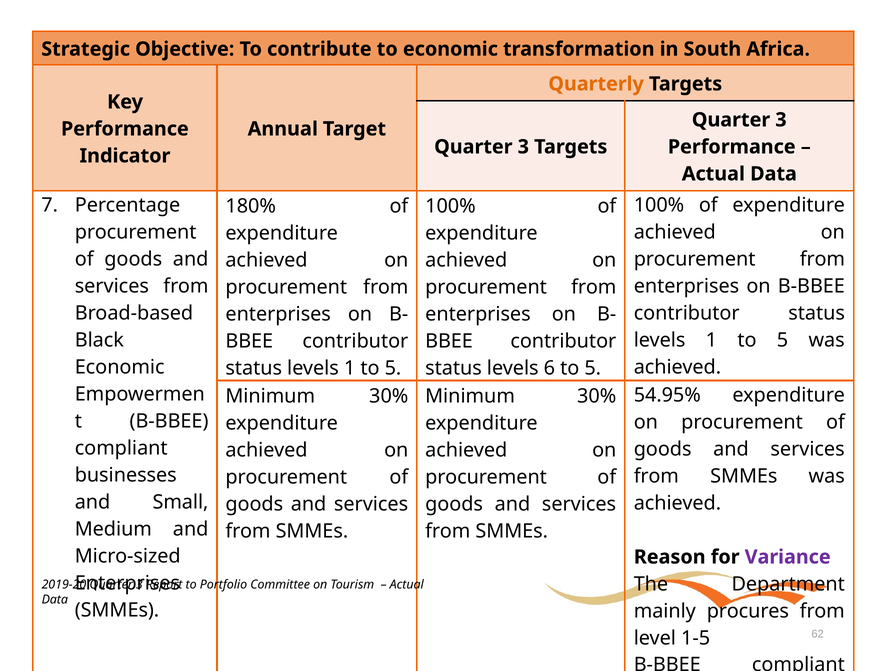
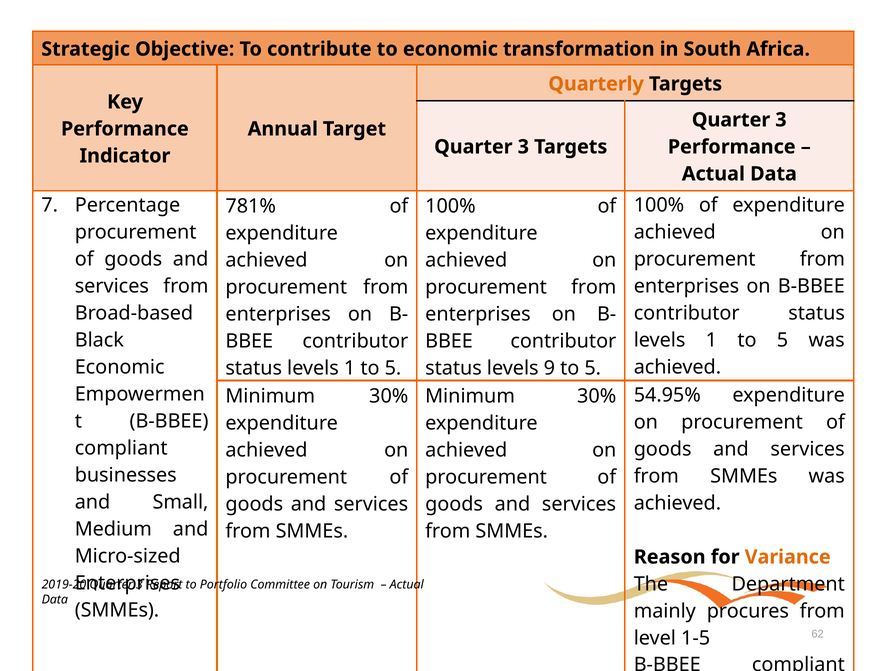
180%: 180% -> 781% (251, 206)
6: 6 -> 9 (549, 368)
Variance colour: purple -> orange (788, 557)
